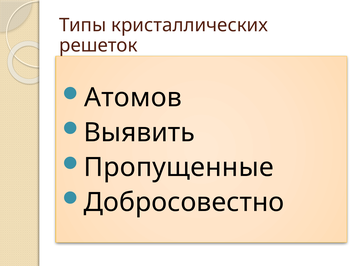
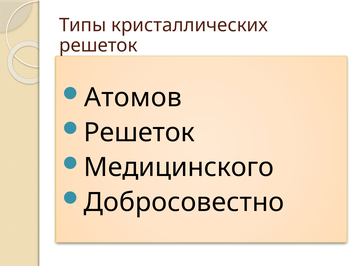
Выявить: Выявить -> Решеток (139, 133)
Пропущенные: Пропущенные -> Медицинского (179, 168)
